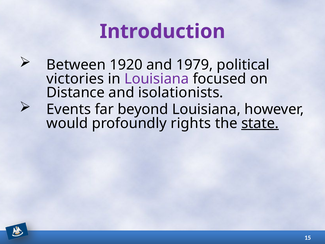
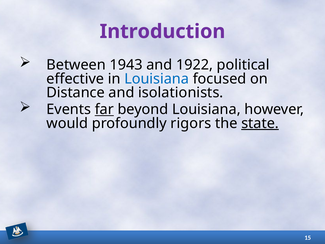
1920: 1920 -> 1943 (126, 65)
1979: 1979 -> 1922 (194, 65)
victories: victories -> effective (75, 79)
Louisiana colour: purple -> blue (157, 79)
far underline: none -> present (104, 109)
rights: rights -> rigors (191, 123)
